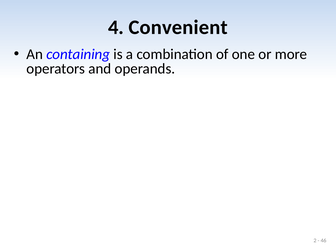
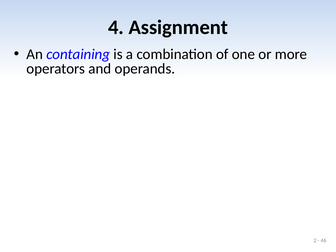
Convenient: Convenient -> Assignment (178, 27)
